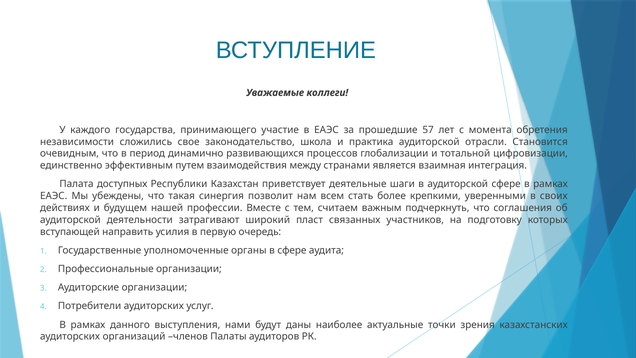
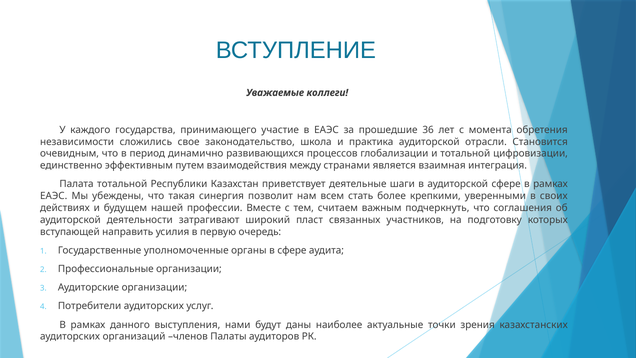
57: 57 -> 36 (428, 130)
Палата доступных: доступных -> тотальной (122, 184)
